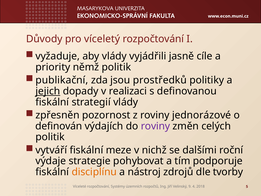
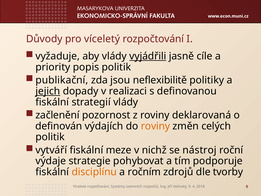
vyjádřili underline: none -> present (148, 56)
němž: němž -> popis (86, 67)
prostředků: prostředků -> neflexibilitě (160, 80)
zpřesněn: zpřesněn -> začlenění (58, 115)
jednorázové: jednorázové -> deklarovaná (202, 115)
roviny colour: purple -> orange (155, 126)
dalšími: dalšími -> nástroj (200, 150)
nástroj: nástroj -> ročním (144, 172)
